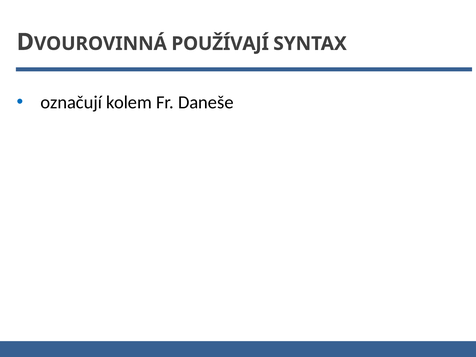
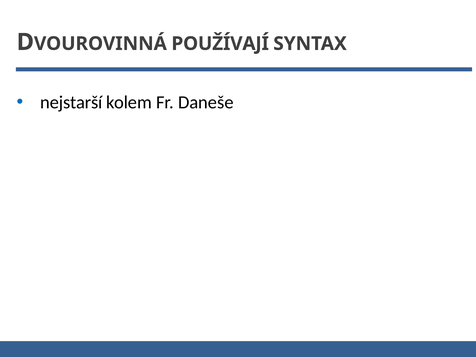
označují: označují -> nejstarší (71, 102)
